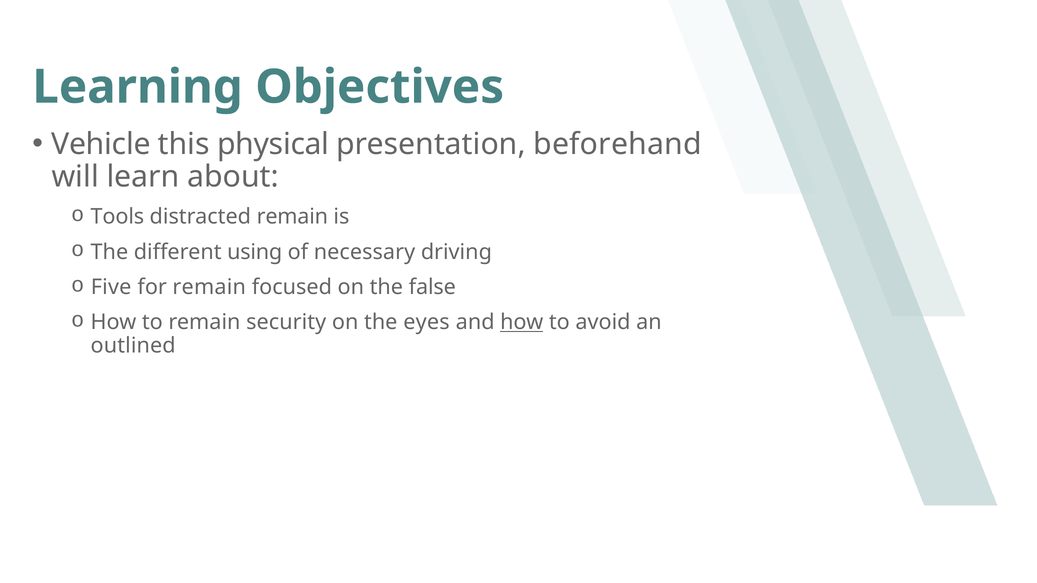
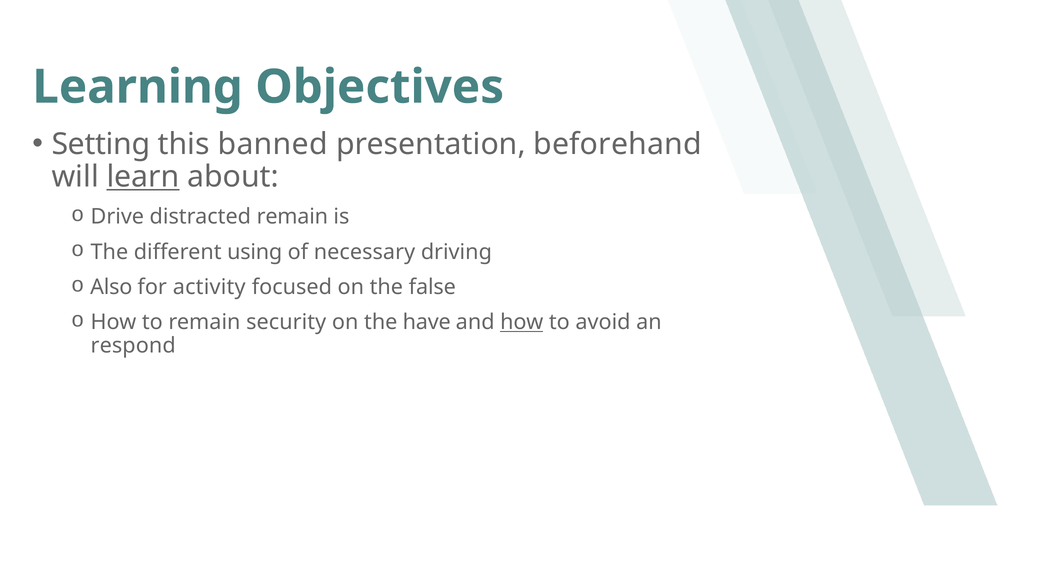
Vehicle: Vehicle -> Setting (101, 144)
physical: physical -> banned (273, 144)
learn underline: none -> present (143, 177)
Tools: Tools -> Drive (117, 217)
Five: Five -> Also (111, 287)
for remain: remain -> activity (209, 287)
eyes: eyes -> have (427, 322)
outlined: outlined -> respond (133, 346)
